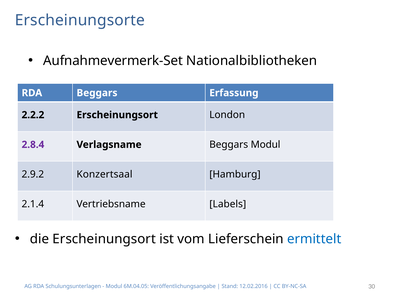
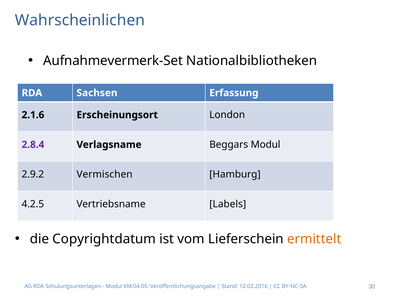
Erscheinungsorte: Erscheinungsorte -> Wahrscheinlichen (80, 20)
RDA Beggars: Beggars -> Sachsen (97, 93)
2.2.2: 2.2.2 -> 2.1.6 (33, 115)
Konzertsaal: Konzertsaal -> Vermischen (105, 174)
2.1.4: 2.1.4 -> 4.2.5 (33, 204)
die Erscheinungsort: Erscheinungsort -> Copyrightdatum (104, 239)
ermittelt colour: blue -> orange (314, 239)
